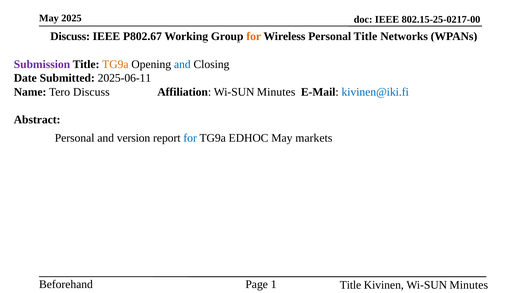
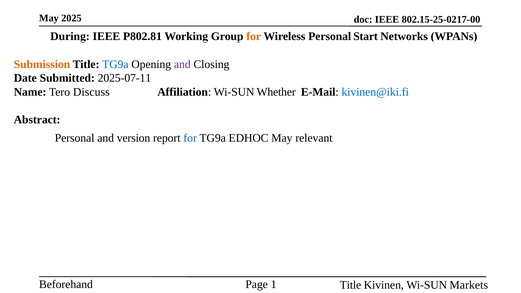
Discuss: Discuss -> During (70, 36)
P802.67: P802.67 -> P802.81 (142, 36)
Personal Title: Title -> Start (366, 36)
Submission colour: purple -> orange (42, 64)
TG9a colour: orange -> blue (115, 64)
and colour: blue -> purple (182, 64)
2025-06-11: 2025-06-11 -> 2025-07-11 (124, 78)
Affiliation Wi-SUN Minutes: Minutes -> Whether (276, 92)
markets: markets -> relevant (314, 138)
Kivinen Wi-SUN Minutes: Minutes -> Markets (469, 285)
